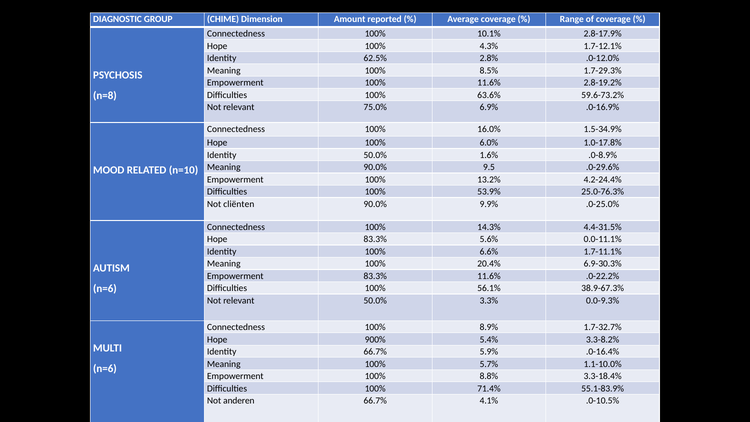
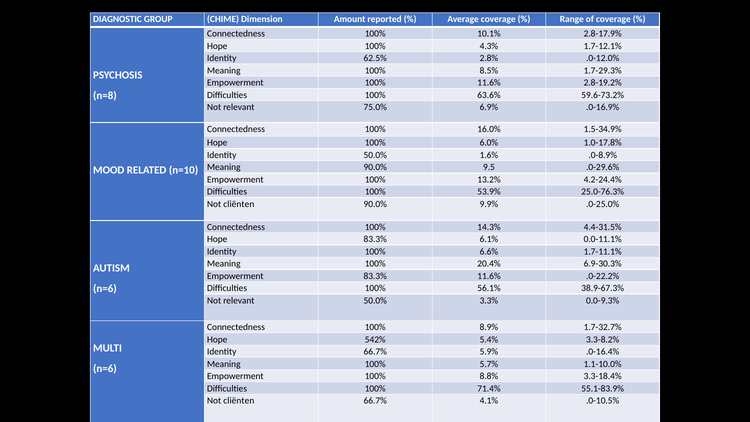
5.6%: 5.6% -> 6.1% (489, 239)
900%: 900% -> 542% (375, 339)
anderen: anderen -> cliënten (239, 401)
